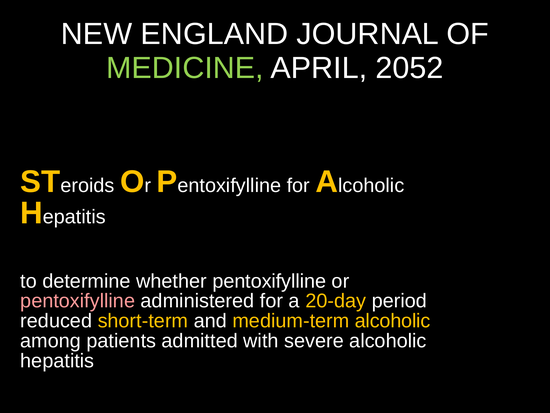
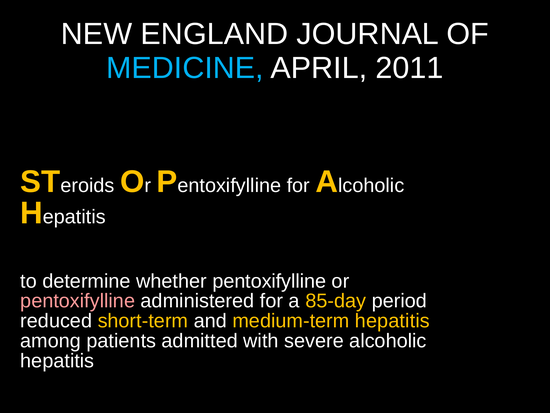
MEDICINE colour: light green -> light blue (185, 68)
2052: 2052 -> 2011 (410, 68)
20-day: 20-day -> 85-day (336, 301)
medium-term alcoholic: alcoholic -> hepatitis (392, 321)
